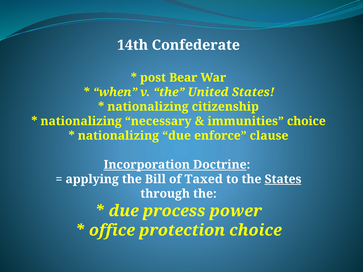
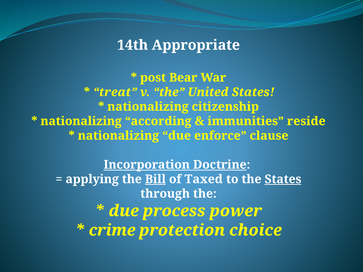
Confederate: Confederate -> Appropriate (196, 45)
when: when -> treat (115, 92)
necessary: necessary -> according (158, 121)
immunities choice: choice -> reside (306, 121)
Bill underline: none -> present (155, 179)
office: office -> crime (112, 230)
